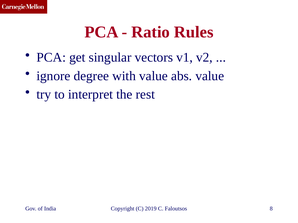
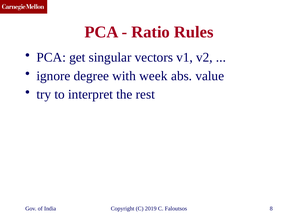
with value: value -> week (153, 76)
